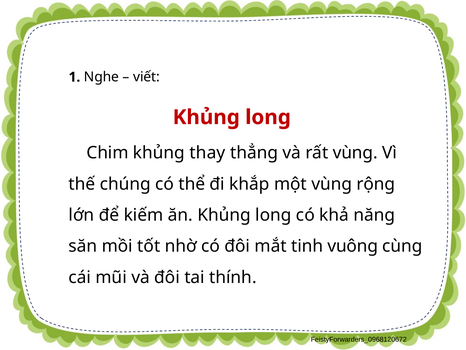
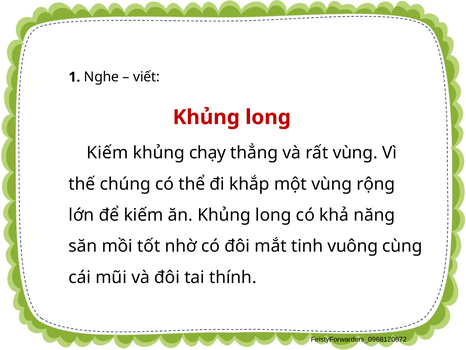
Chim: Chim -> Kiếm (107, 153)
thay: thay -> chạy (208, 153)
